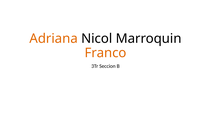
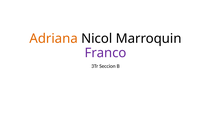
Franco colour: orange -> purple (106, 53)
